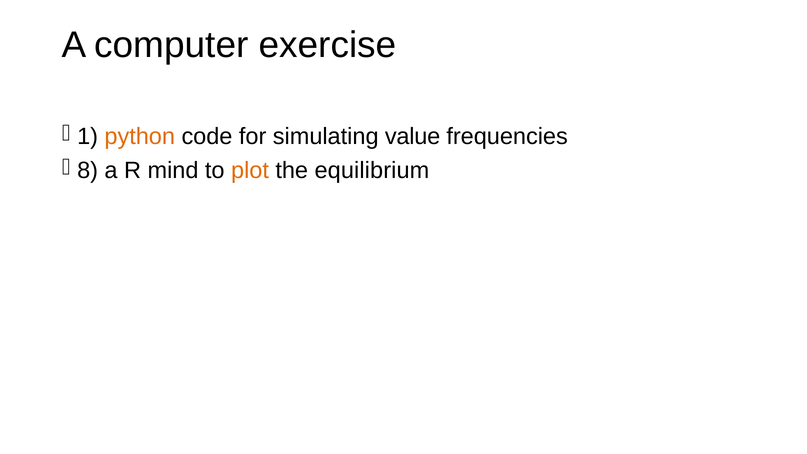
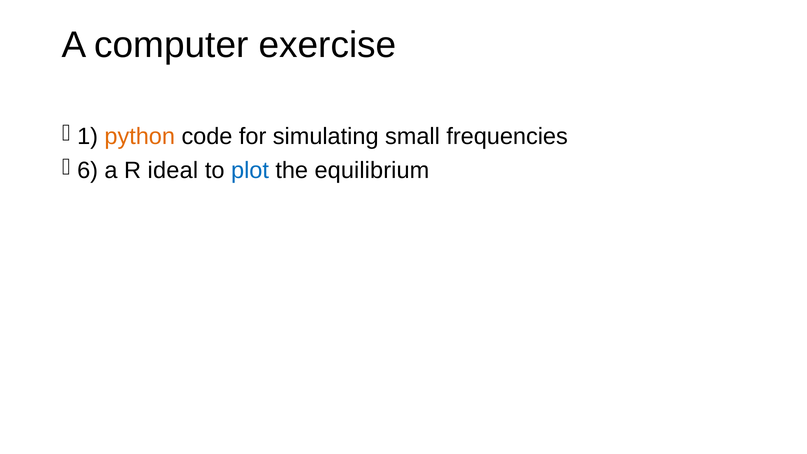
value: value -> small (412, 137)
8: 8 -> 6 (88, 170)
mind: mind -> ideal (173, 170)
plot colour: orange -> blue (250, 170)
